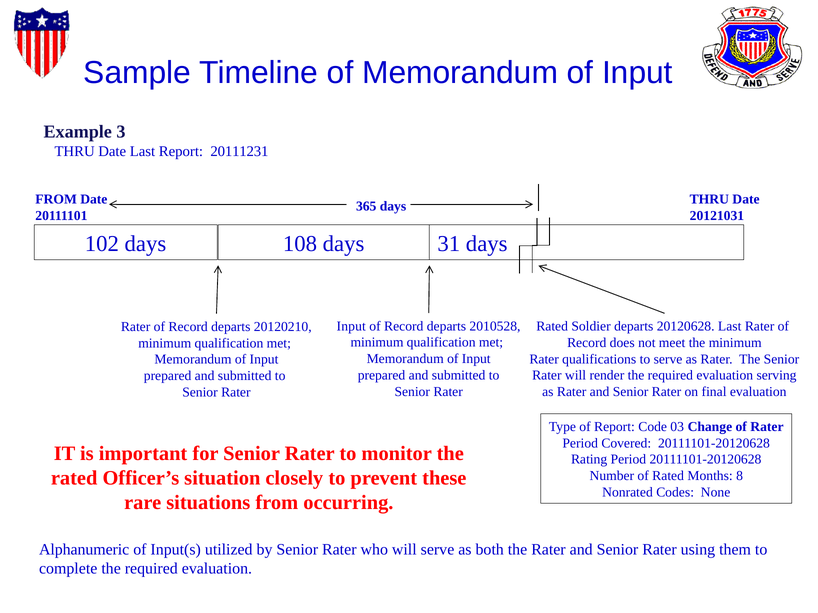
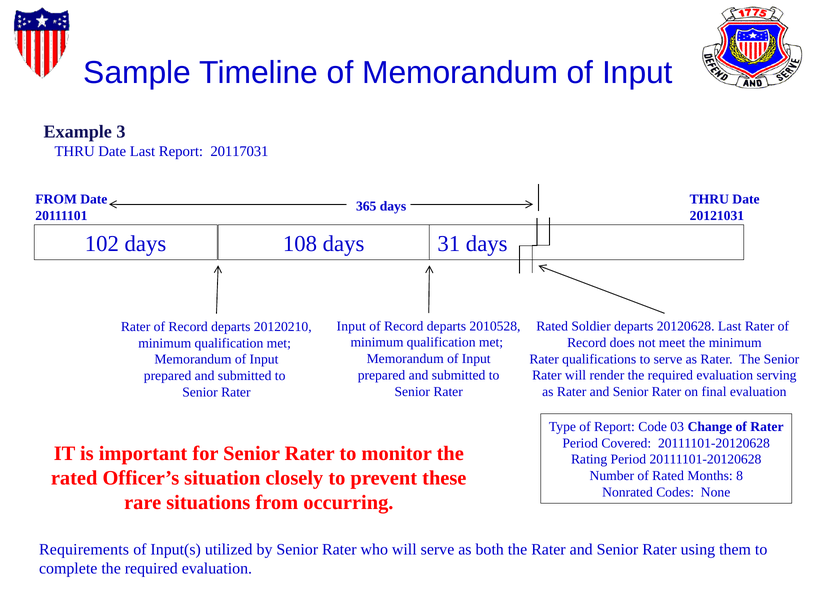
20111231: 20111231 -> 20117031 (239, 152)
Alphanumeric: Alphanumeric -> Requirements (84, 550)
